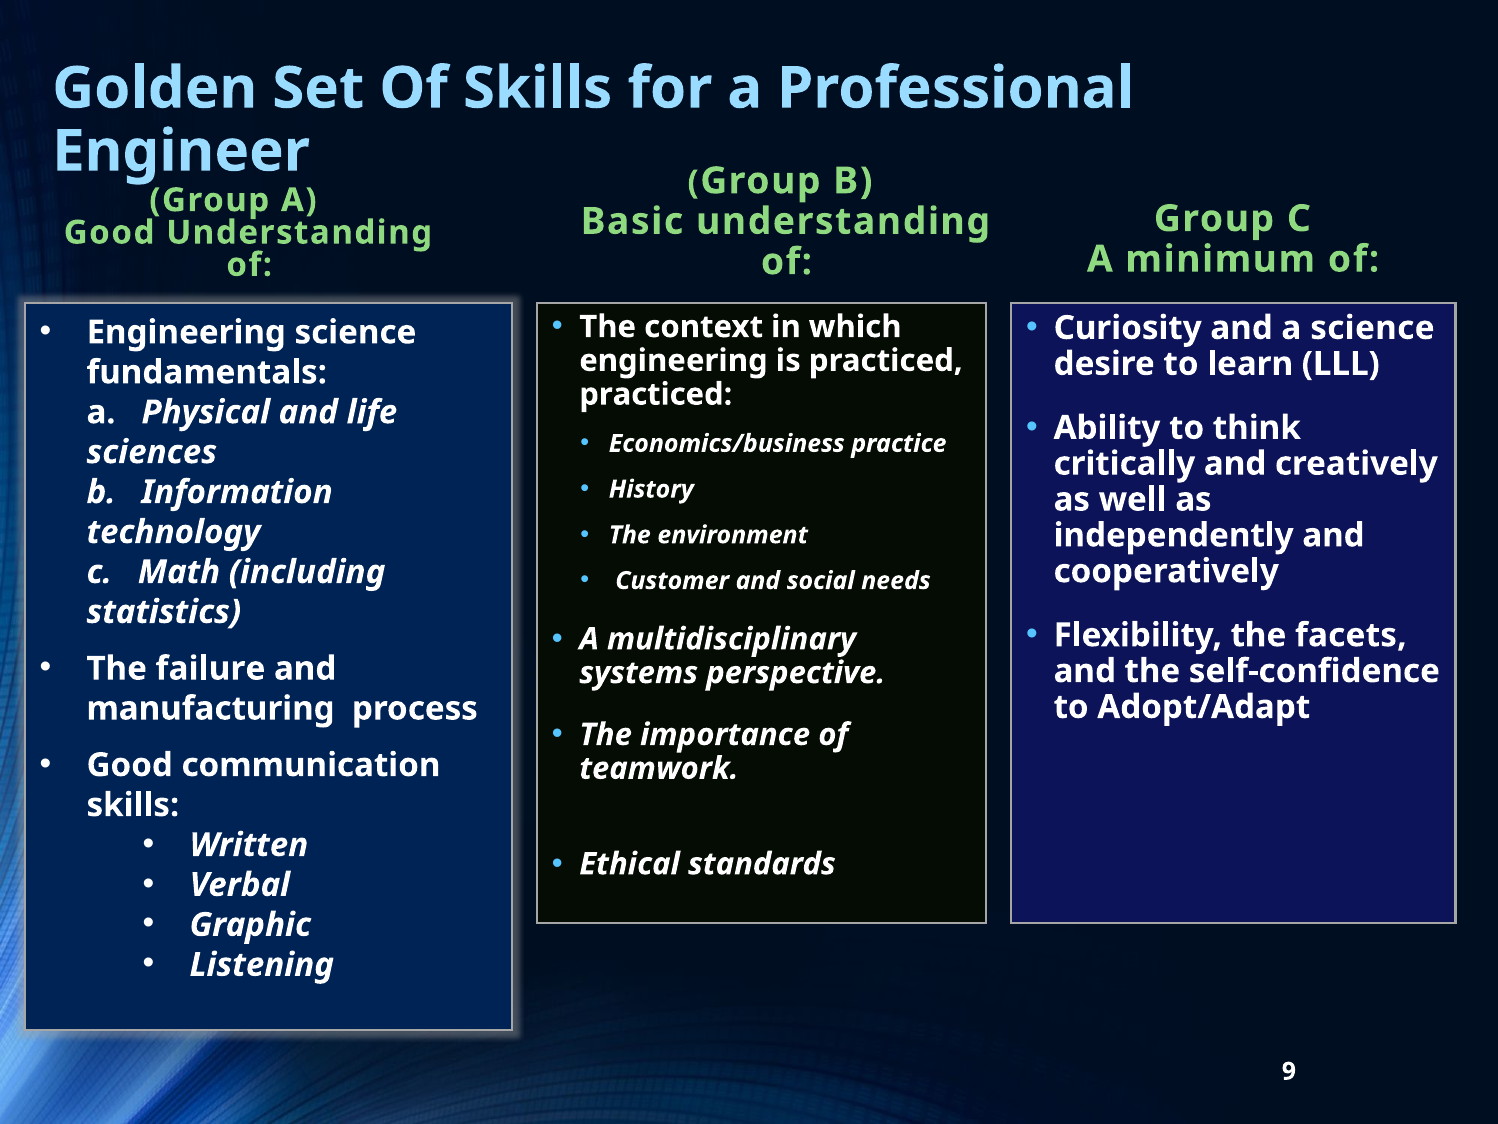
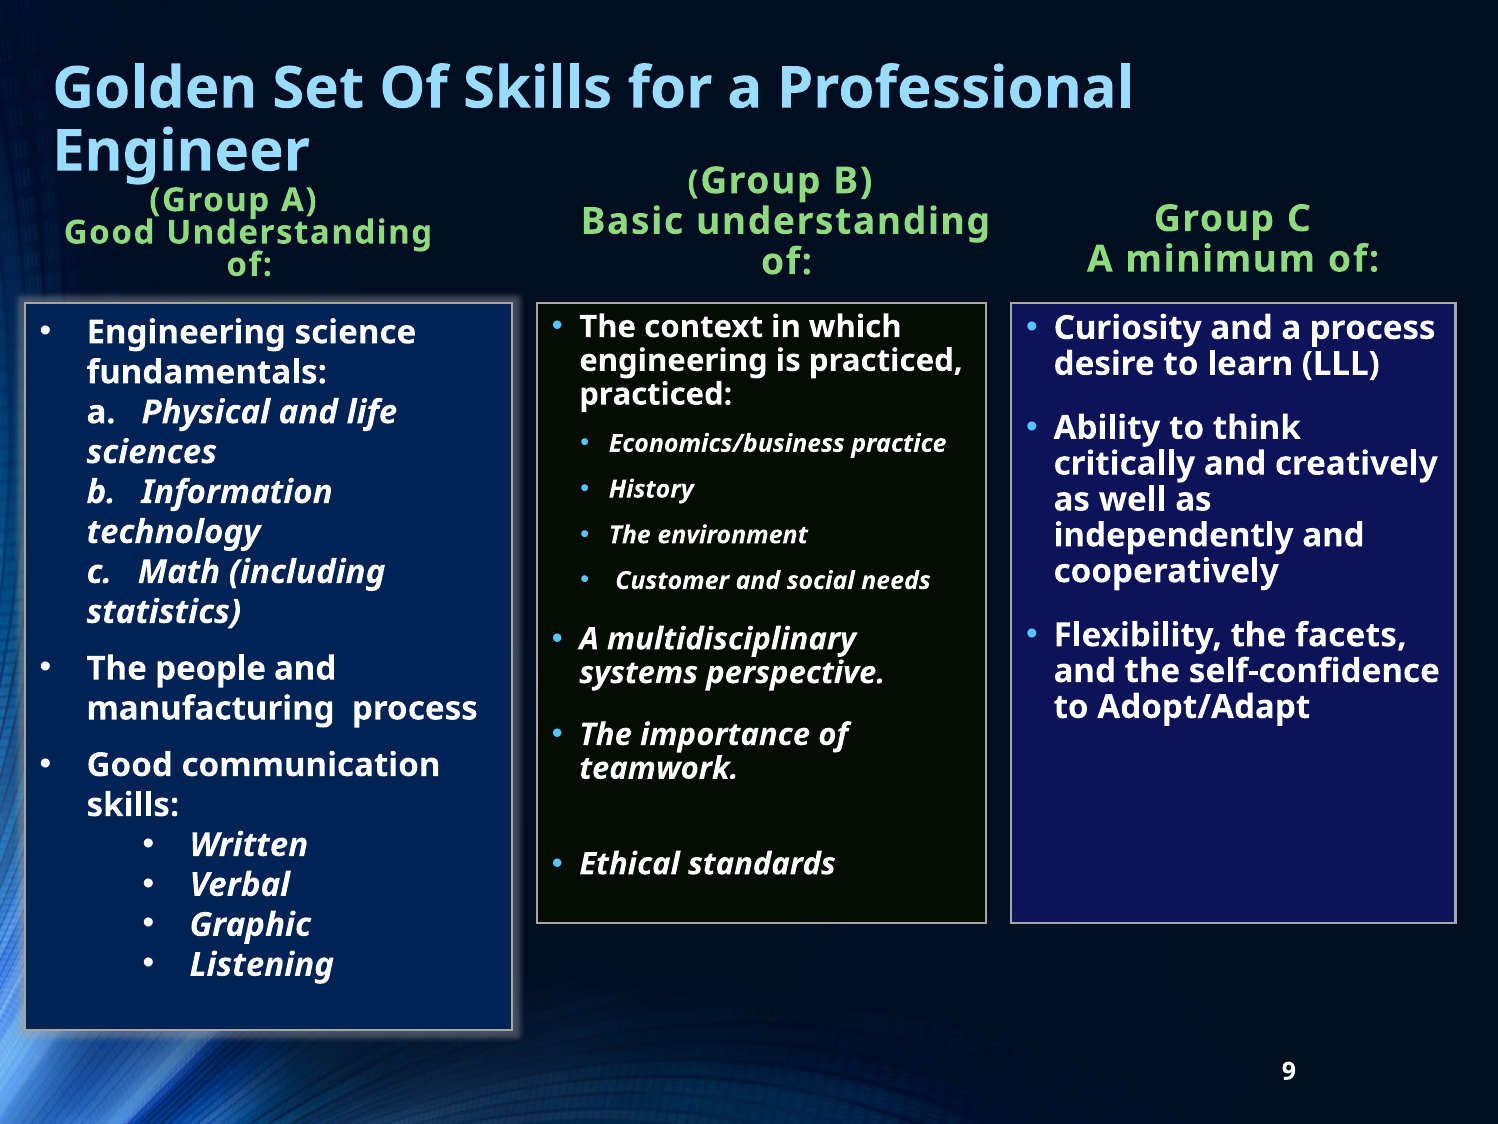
a science: science -> process (1373, 328)
failure: failure -> people (211, 668)
